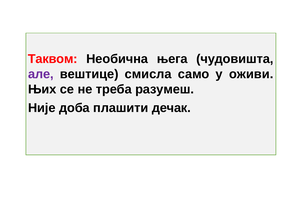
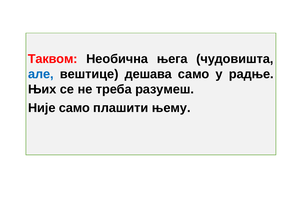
але colour: purple -> blue (41, 74)
смисла: смисла -> дешава (148, 74)
оживи: оживи -> радње (251, 74)
Није доба: доба -> само (74, 108)
дечак: дечак -> њему (171, 108)
